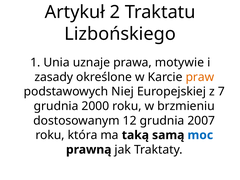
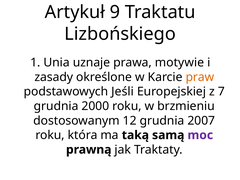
2: 2 -> 9 (115, 12)
Niej: Niej -> Jeśli (123, 92)
moc colour: blue -> purple (200, 135)
